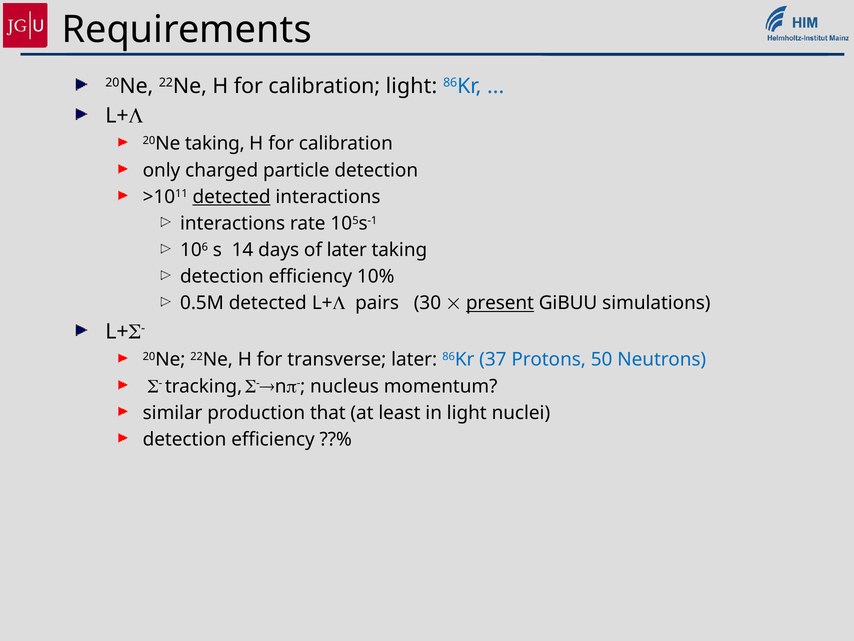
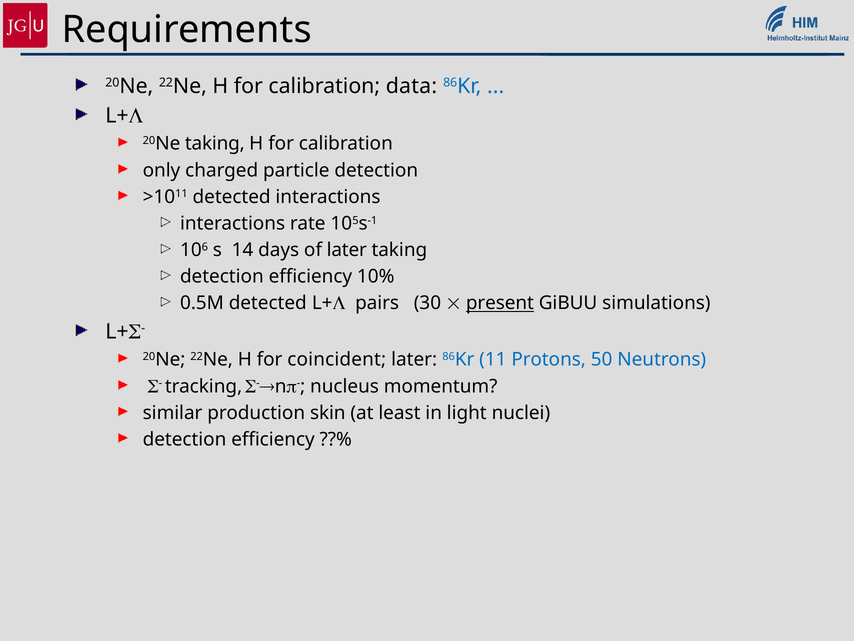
calibration light: light -> data (411, 86)
detected underline: present -> none (232, 197)
transverse: transverse -> coincident (337, 359)
37: 37 -> 11 (493, 359)
production that: that -> skin (328, 413)
